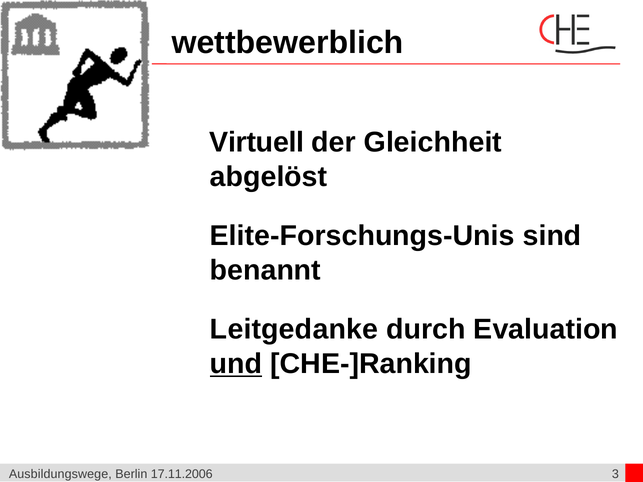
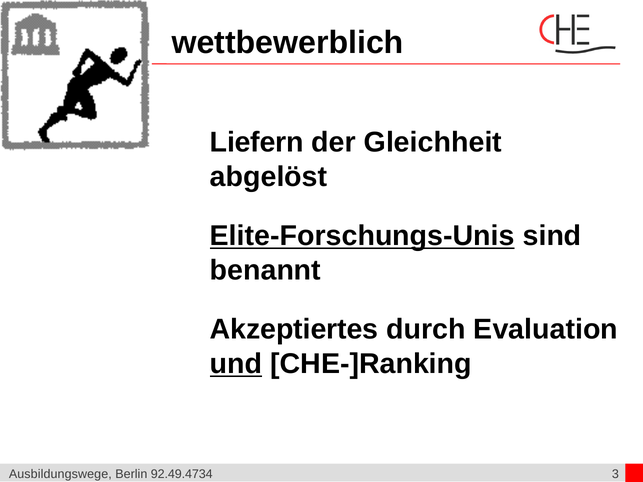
Virtuell: Virtuell -> Liefern (257, 142)
Elite-Forschungs-Unis underline: none -> present (362, 236)
Leitgedanke: Leitgedanke -> Akzeptiertes (294, 330)
17.11.2006: 17.11.2006 -> 92.49.4734 (182, 474)
